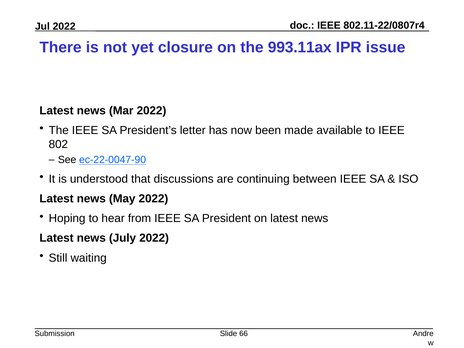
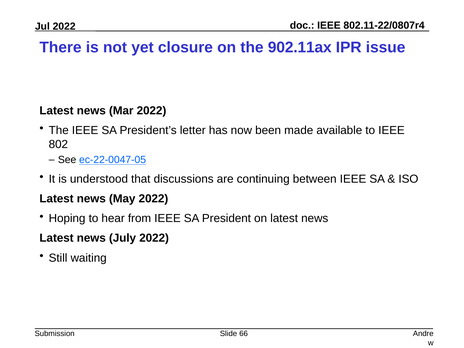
993.11ax: 993.11ax -> 902.11ax (300, 48)
ec-22-0047-90: ec-22-0047-90 -> ec-22-0047-05 (113, 160)
